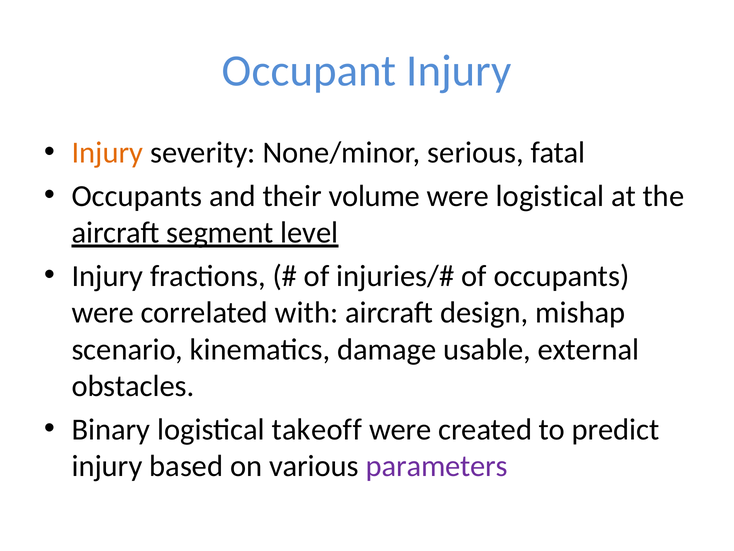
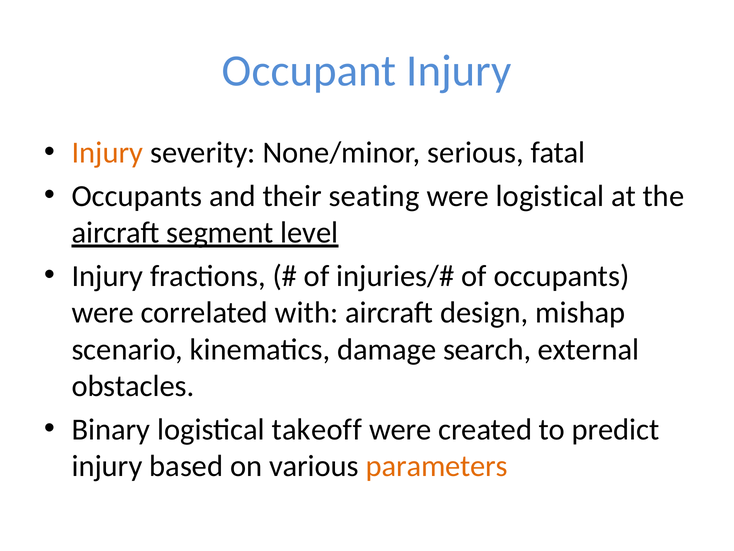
volume: volume -> seating (374, 196)
usable: usable -> search (487, 349)
parameters colour: purple -> orange (437, 466)
